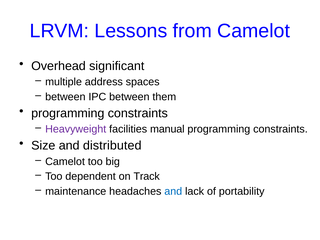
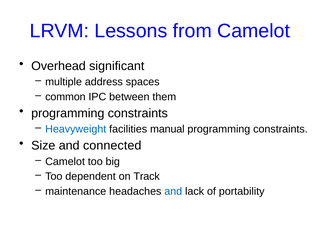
between: between -> common (65, 97)
Heavyweight colour: purple -> blue (76, 129)
distributed: distributed -> connected (112, 146)
